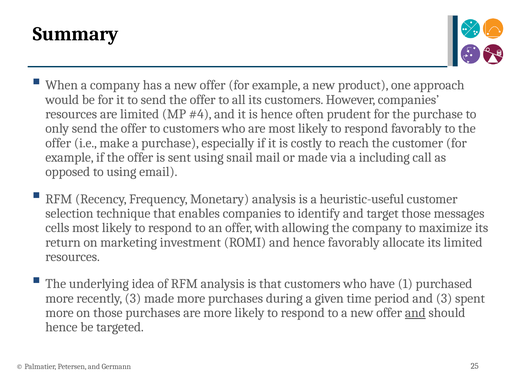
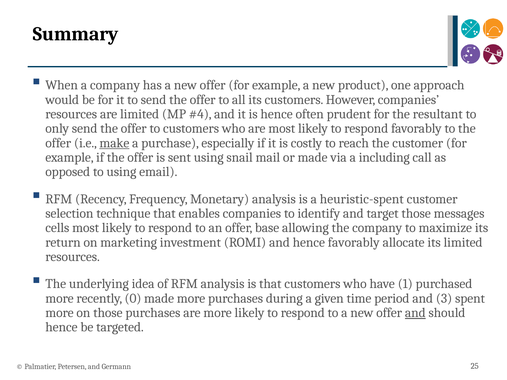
the purchase: purchase -> resultant (438, 114)
make underline: none -> present (114, 143)
heuristic-useful: heuristic-useful -> heuristic-spent (362, 199)
with: with -> base (267, 228)
recently 3: 3 -> 0 (133, 299)
